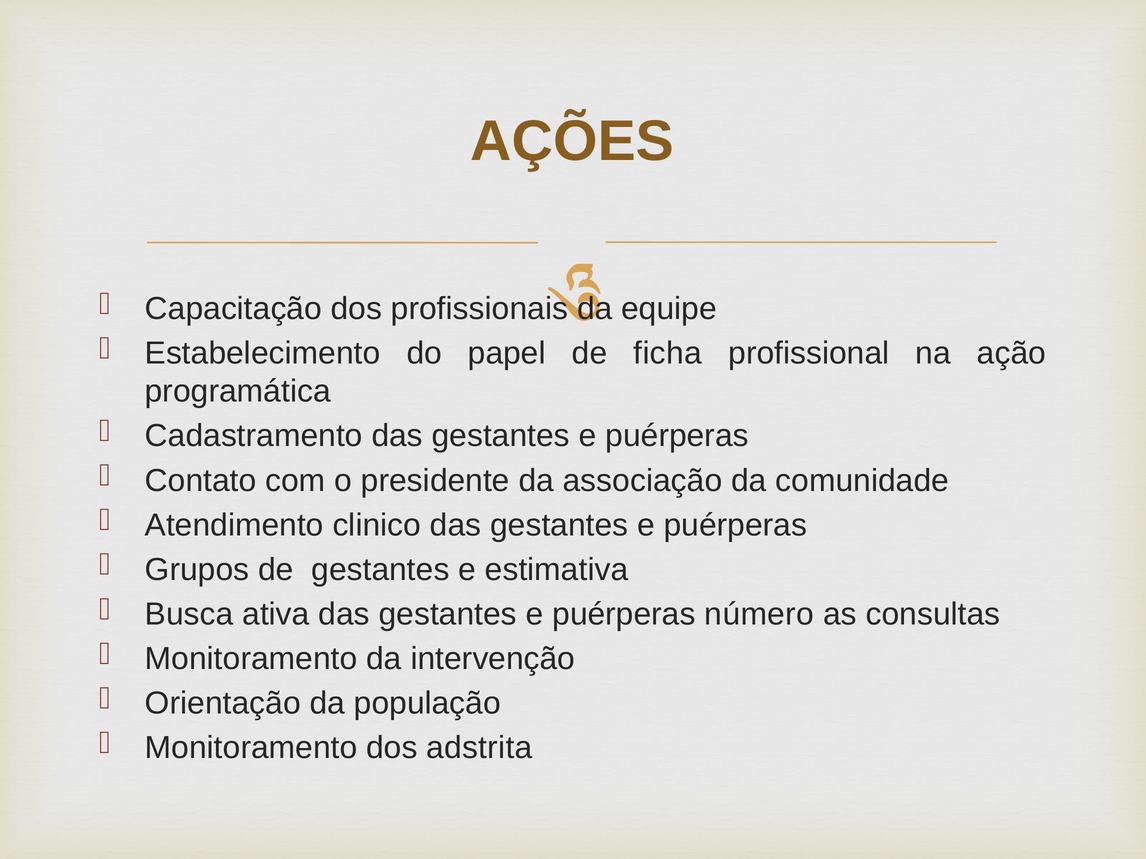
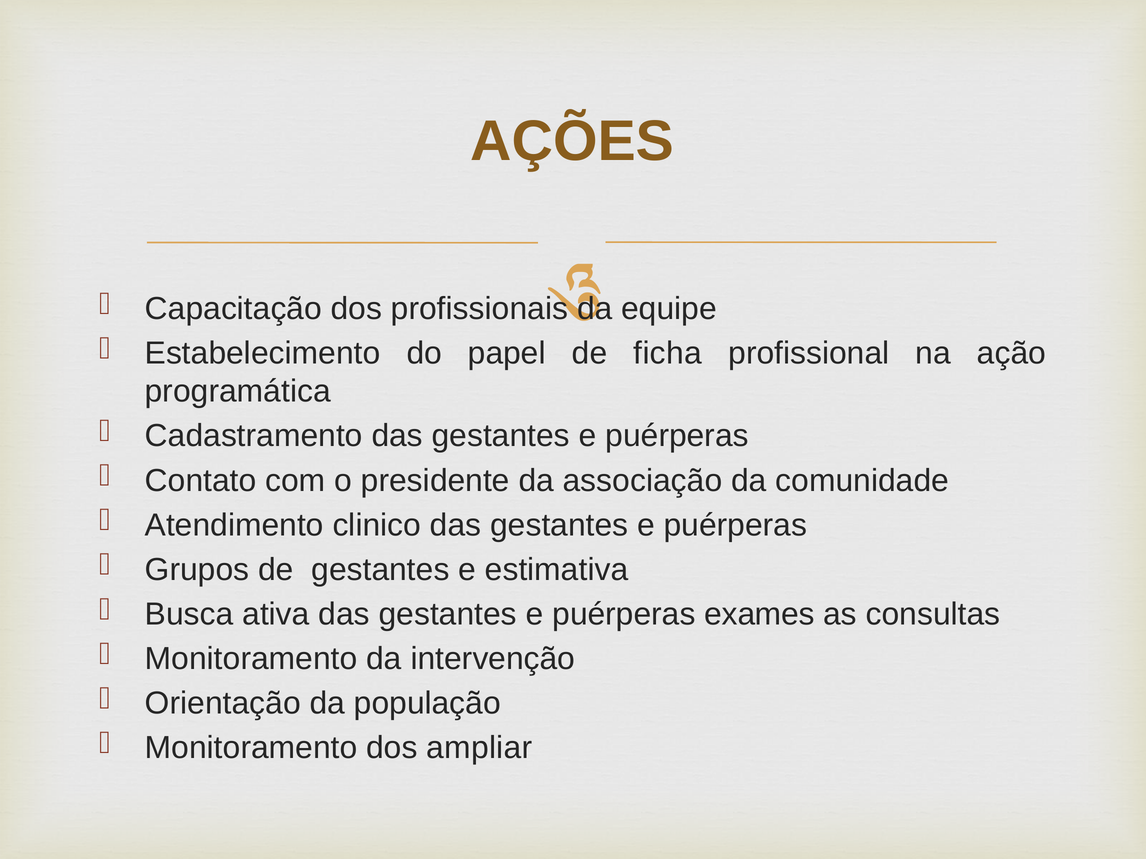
número: número -> exames (760, 615)
adstrita: adstrita -> ampliar (479, 748)
